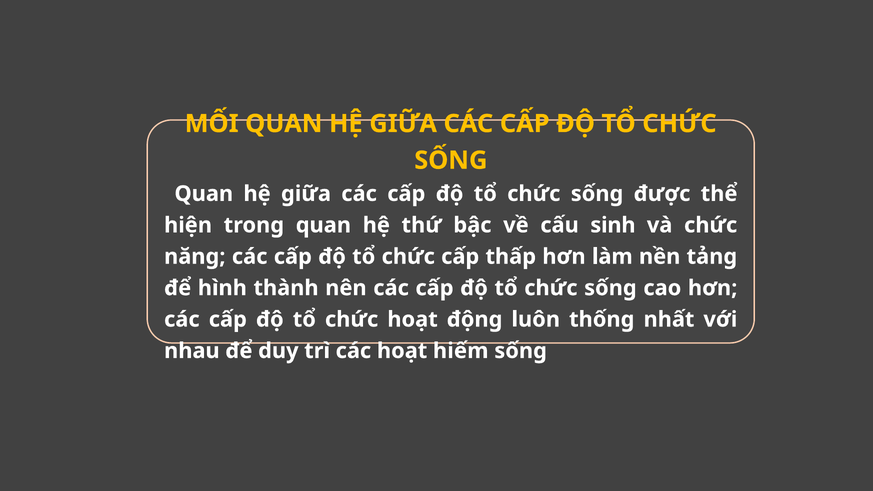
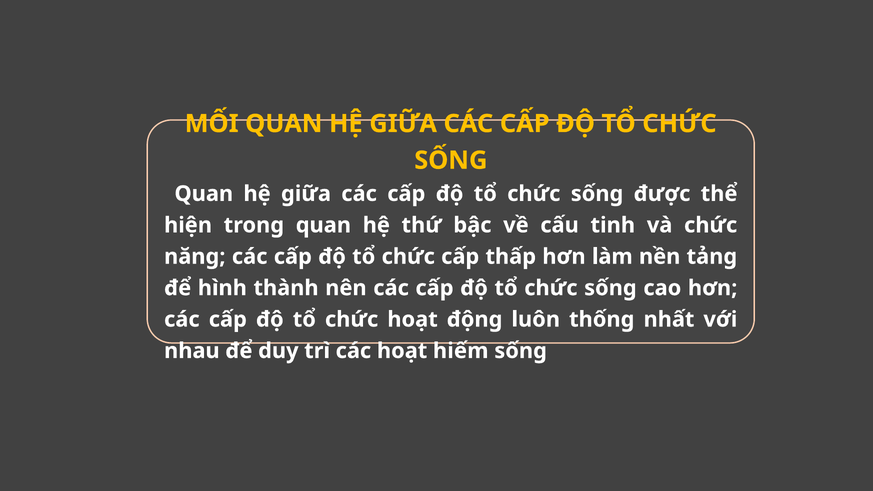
sinh: sinh -> tinh (613, 225)
